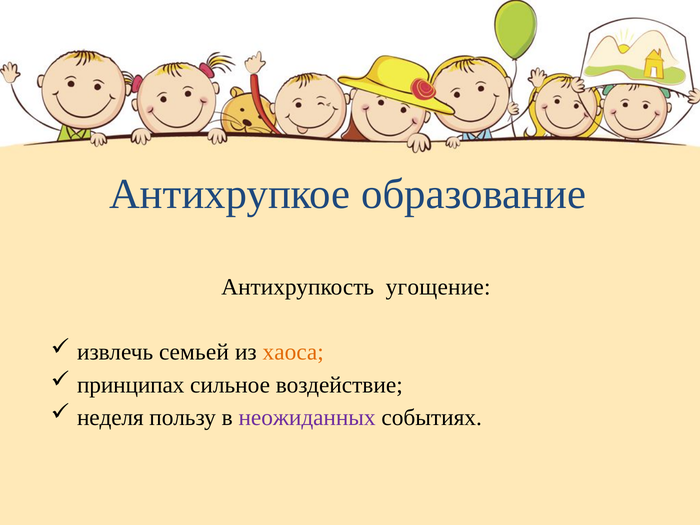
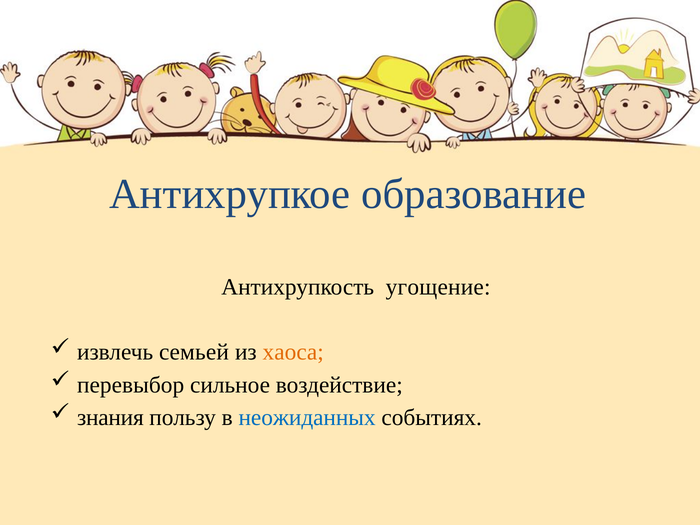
принципах: принципах -> перевыбор (131, 385)
неделя: неделя -> знания (110, 418)
неожиданных colour: purple -> blue (307, 418)
